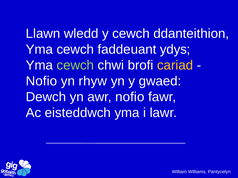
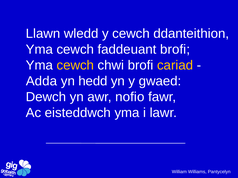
faddeuant ydys: ydys -> brofi (175, 50)
cewch colour: light green -> yellow (75, 65)
Nofio: Nofio -> Adda (41, 81)
rhyw: rhyw -> hedd (93, 81)
